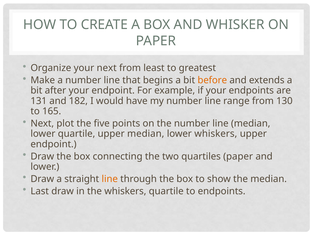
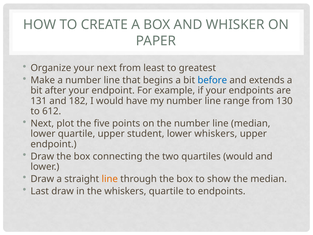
before colour: orange -> blue (212, 80)
165: 165 -> 612 (52, 111)
upper median: median -> student (146, 134)
quartiles paper: paper -> would (238, 156)
